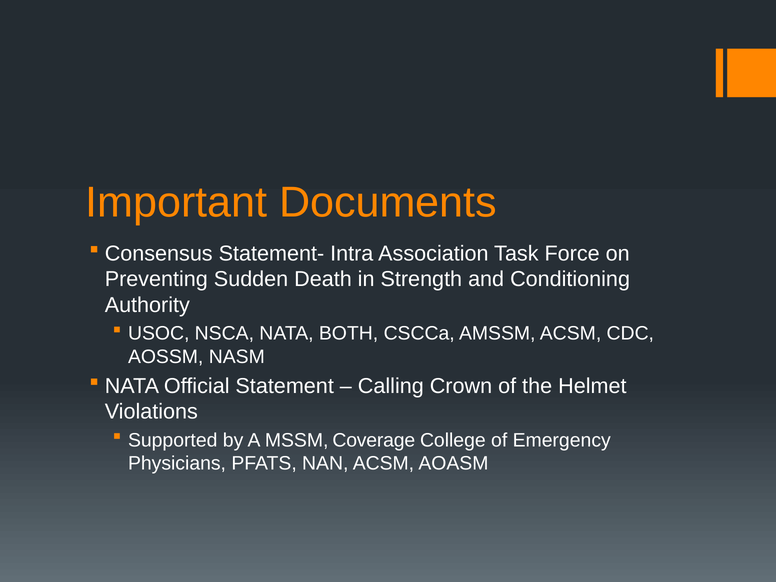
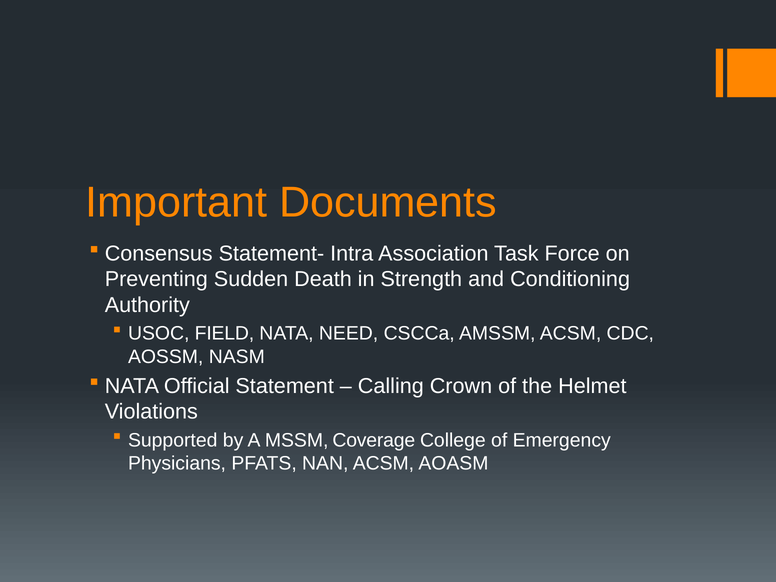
NSCA: NSCA -> FIELD (224, 334)
BOTH: BOTH -> NEED (349, 334)
